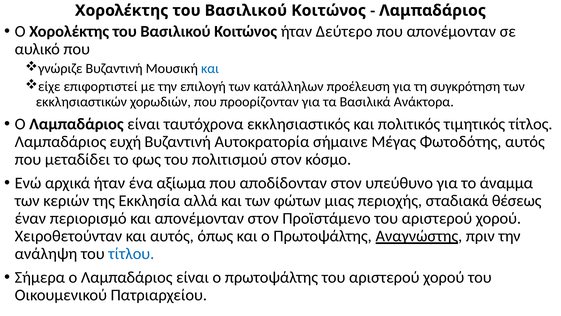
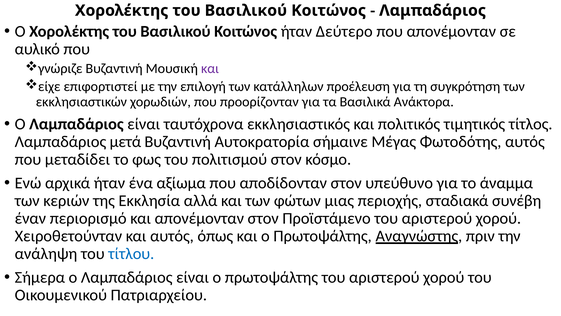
και colour: blue -> purple (210, 69)
ευχή: ευχή -> μετά (125, 142)
θέσεως: θέσεως -> συνέβη (517, 200)
